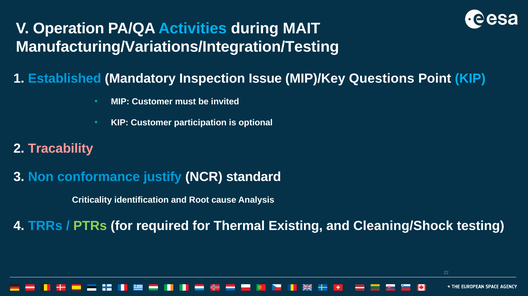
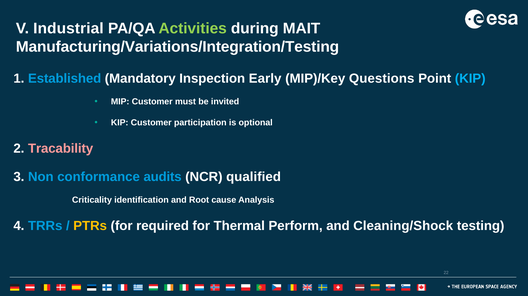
Operation: Operation -> Industrial (68, 29)
Activities colour: light blue -> light green (193, 29)
Issue: Issue -> Early (265, 79)
justify: justify -> audits (163, 177)
standard: standard -> qualified (254, 177)
PTRs colour: light green -> yellow (90, 226)
Existing: Existing -> Perform (296, 226)
